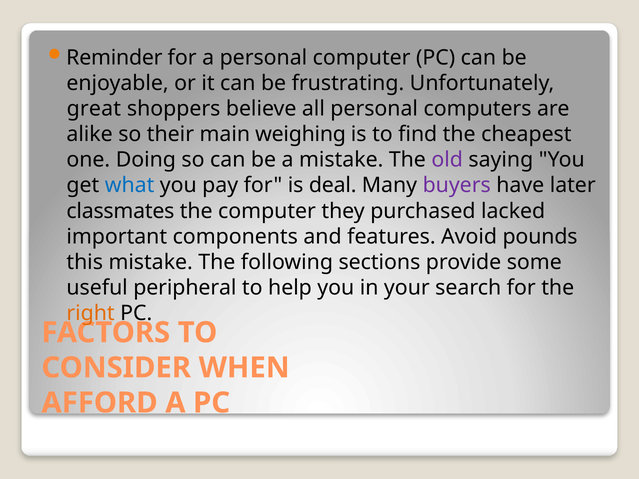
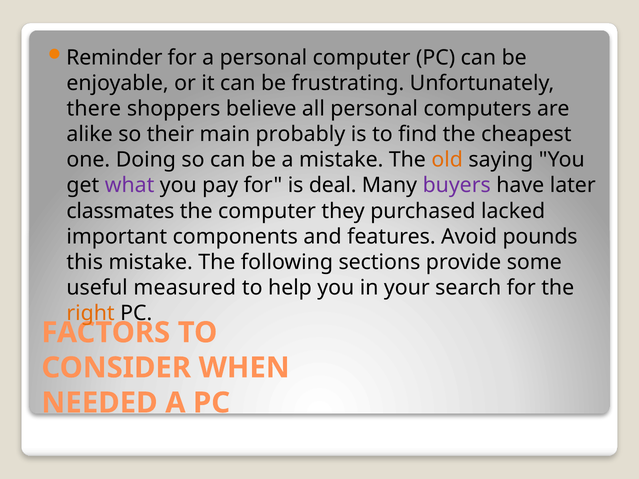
great: great -> there (94, 109)
weighing: weighing -> probably (300, 134)
old colour: purple -> orange (447, 160)
what colour: blue -> purple (130, 186)
peripheral: peripheral -> measured (185, 288)
AFFORD: AFFORD -> NEEDED (100, 403)
